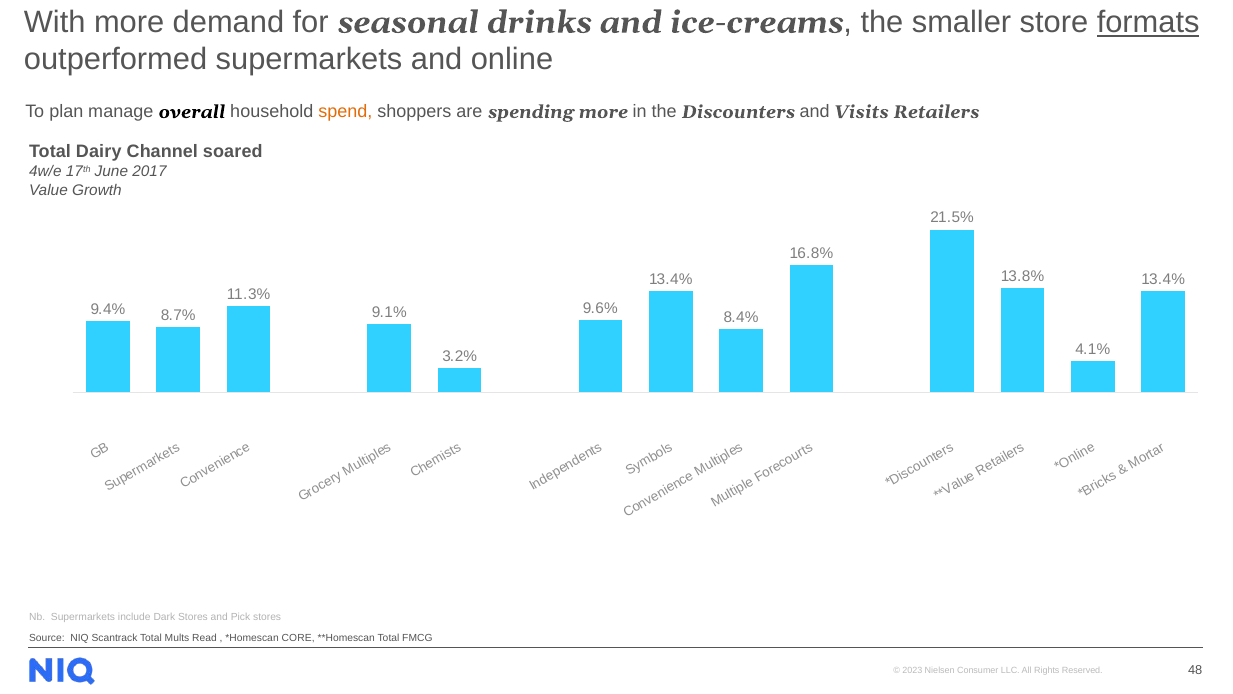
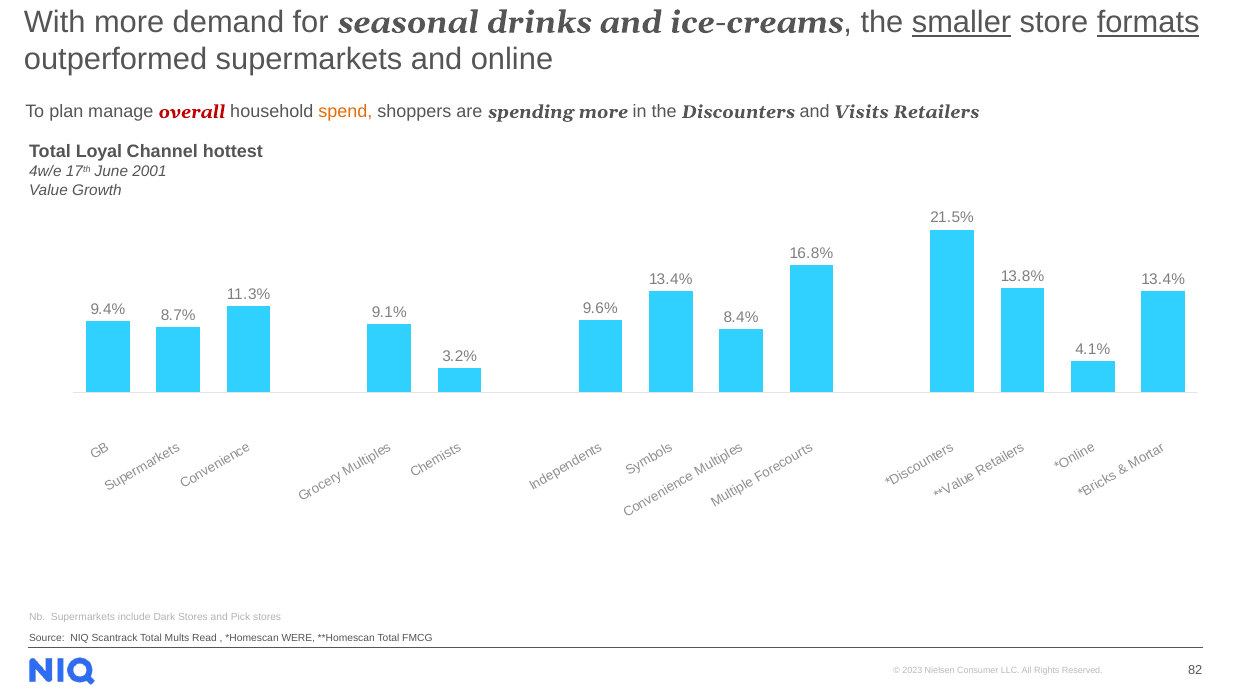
smaller underline: none -> present (962, 22)
overall colour: black -> red (192, 112)
Dairy: Dairy -> Loyal (99, 152)
soared: soared -> hottest (233, 152)
2017: 2017 -> 2001 (149, 172)
CORE: CORE -> WERE (298, 637)
48: 48 -> 82 (1195, 670)
